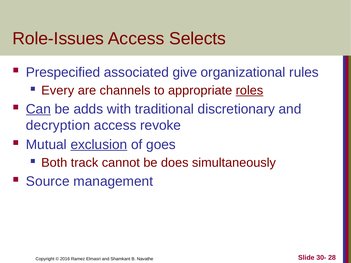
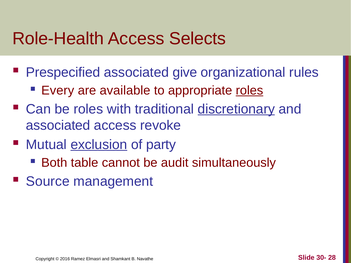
Role-Issues: Role-Issues -> Role-Health (58, 39)
channels: channels -> available (125, 91)
Can underline: present -> none (38, 109)
be adds: adds -> roles (88, 109)
discretionary underline: none -> present (236, 109)
decryption: decryption -> associated (58, 126)
goes: goes -> party (161, 145)
track: track -> table (85, 163)
does: does -> audit (175, 163)
